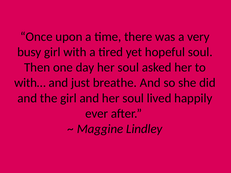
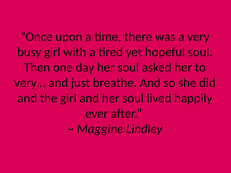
with…: with… -> very… (30, 83)
